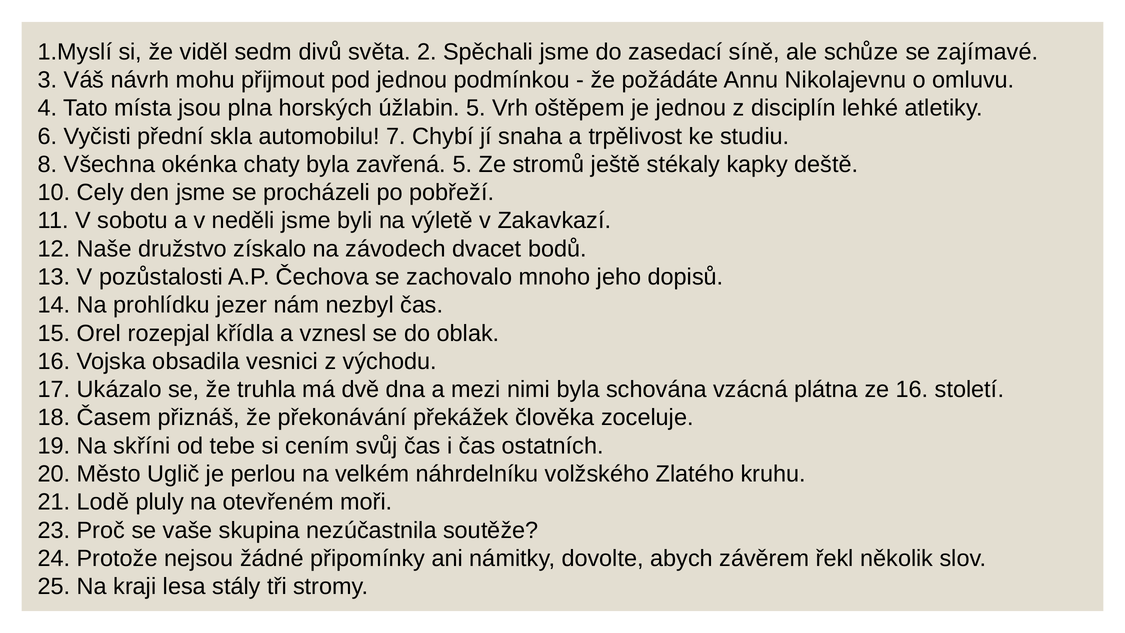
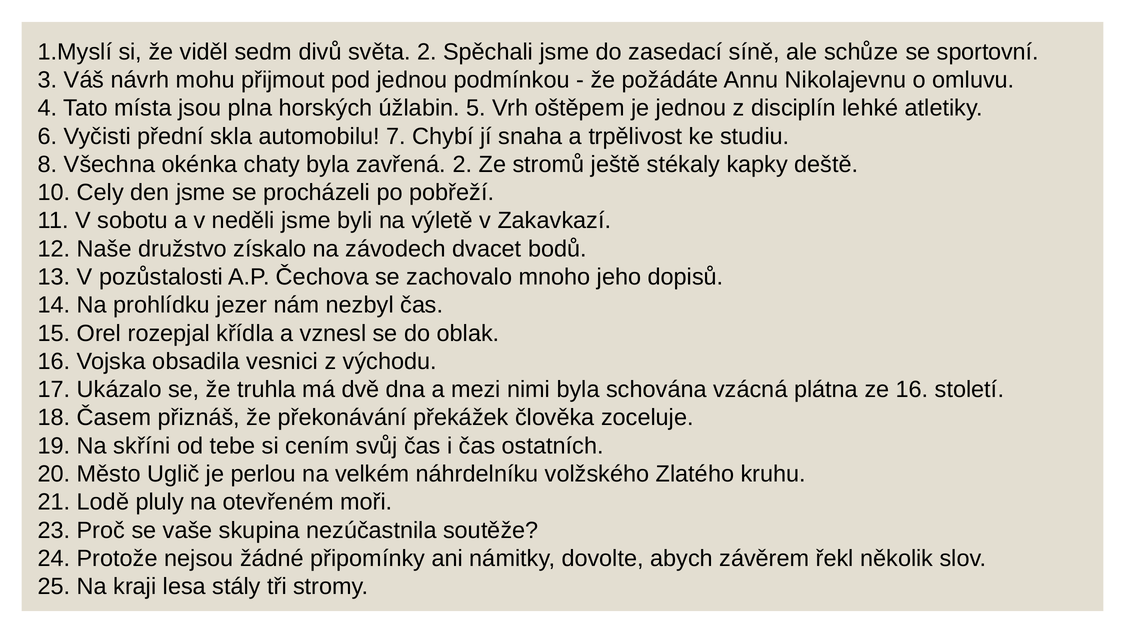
zajímavé: zajímavé -> sportovní (988, 52)
zavřená 5: 5 -> 2 (463, 164)
